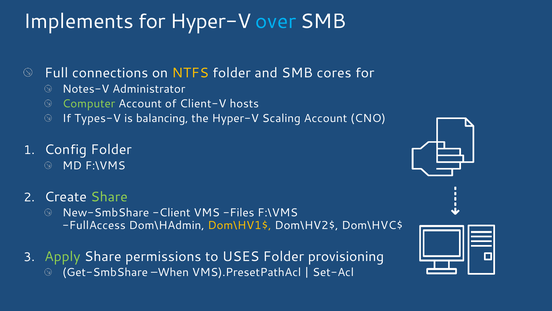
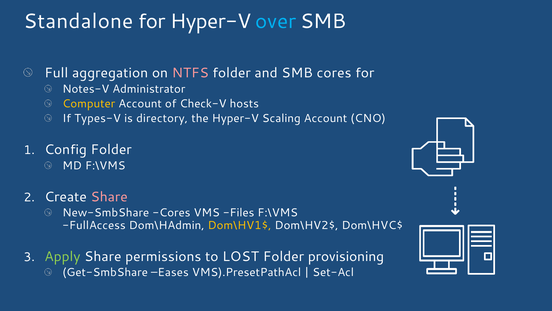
Implements: Implements -> Standalone (78, 21)
connections: connections -> aggregation (110, 73)
NTFS colour: yellow -> pink (190, 73)
Computer colour: light green -> yellow (89, 104)
Client-V: Client-V -> Check-V (203, 104)
balancing: balancing -> directory (162, 118)
Share colour: light green -> pink (109, 197)
New-SmbShare Client: Client -> Cores (171, 213)
USES: USES -> LOST (241, 256)
When: When -> Eases (170, 272)
